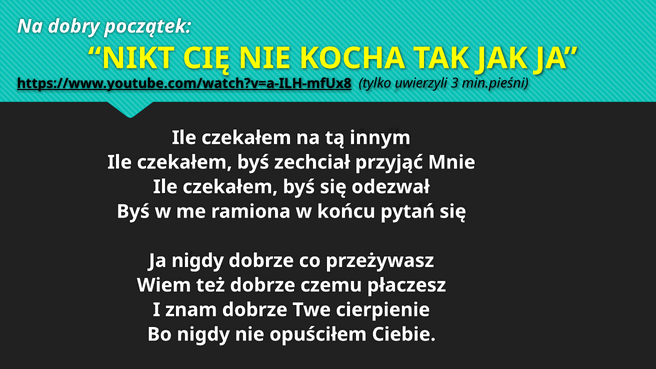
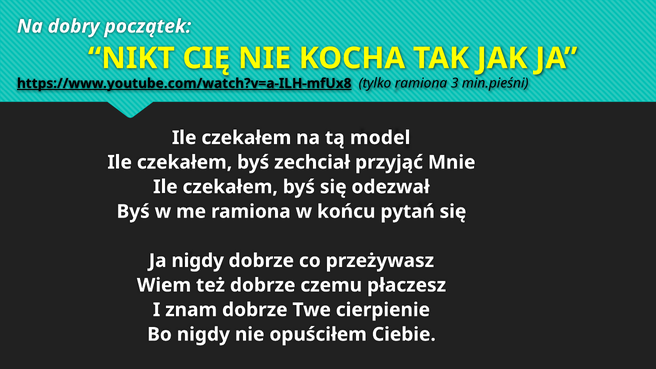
tylko uwierzyli: uwierzyli -> ramiona (421, 83)
innym: innym -> model (380, 138)
